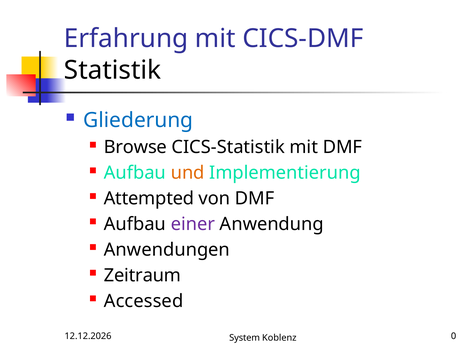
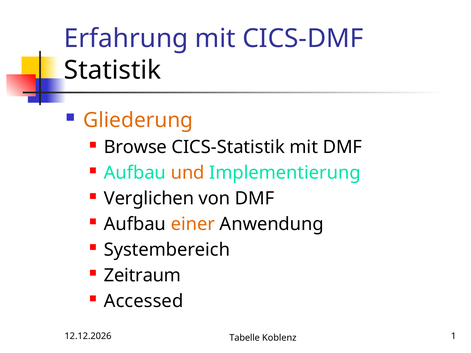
Gliederung colour: blue -> orange (138, 120)
Attempted: Attempted -> Verglichen (149, 199)
einer colour: purple -> orange (193, 224)
Anwendungen: Anwendungen -> Systembereich (167, 250)
System: System -> Tabelle (245, 338)
0: 0 -> 1 (454, 336)
